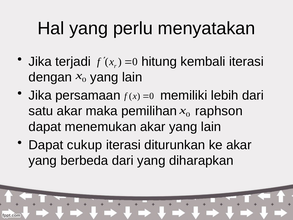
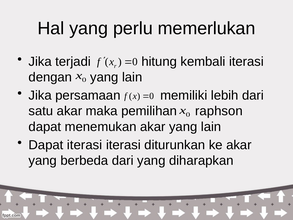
menyatakan: menyatakan -> memerlukan (207, 28)
Dapat cukup: cukup -> iterasi (85, 145)
